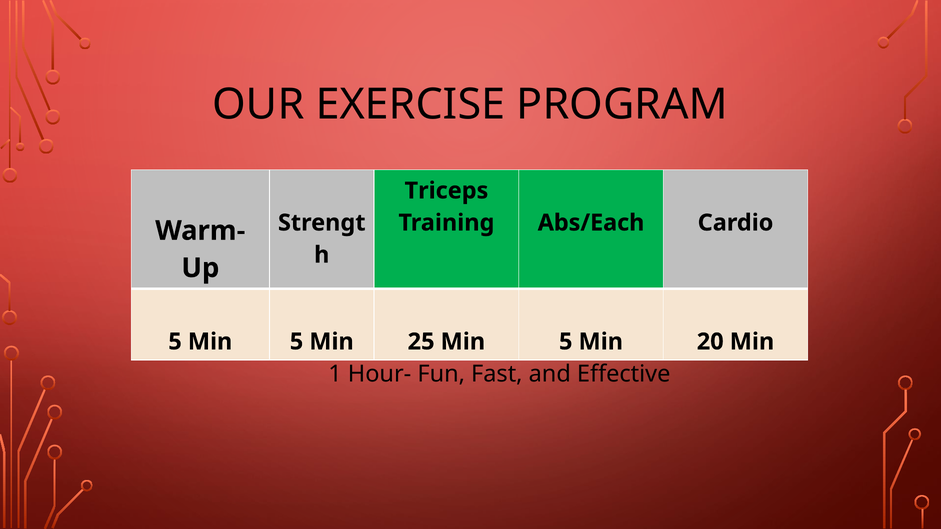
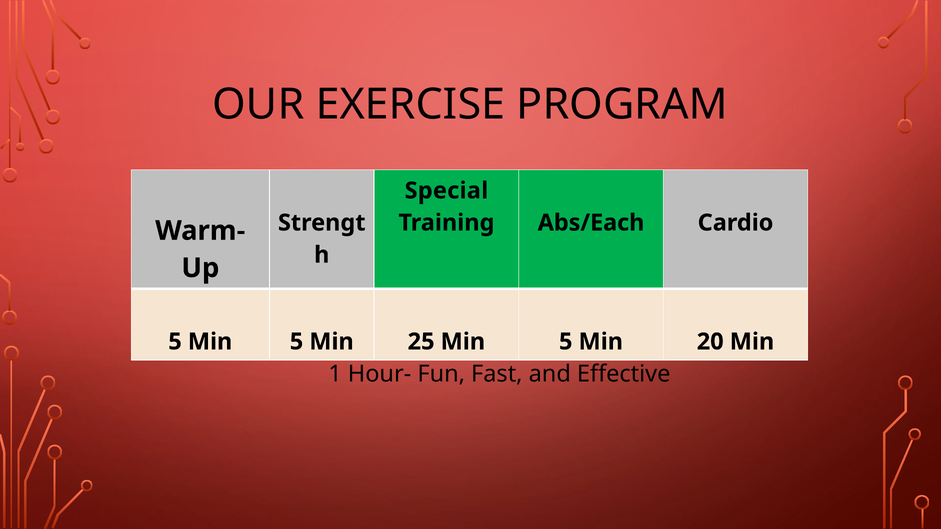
Triceps: Triceps -> Special (446, 191)
